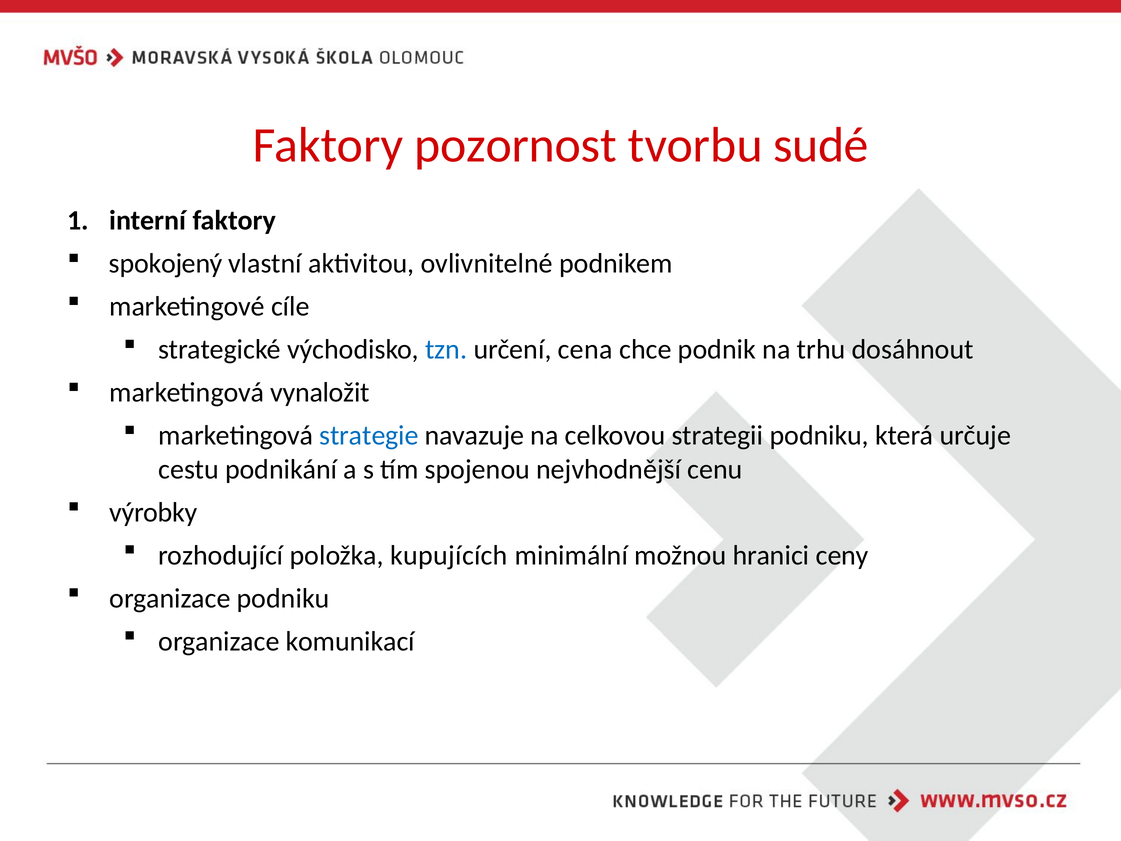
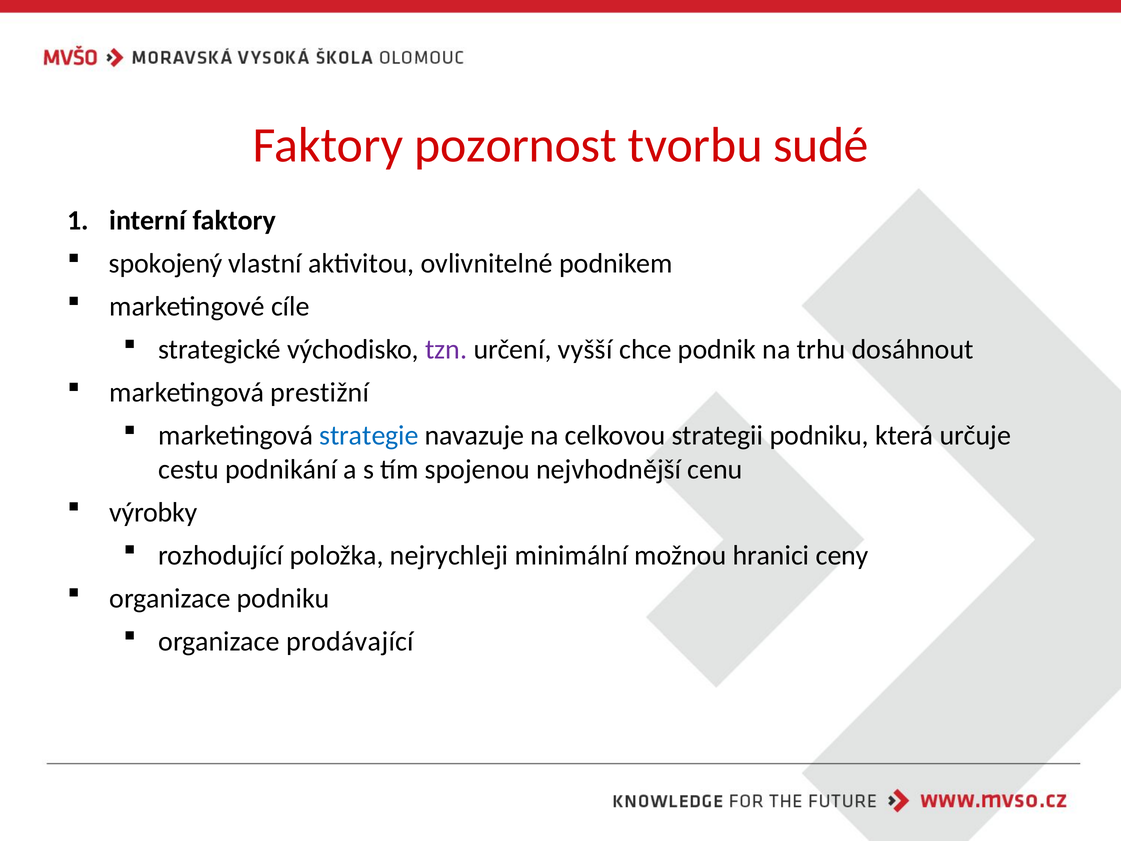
tzn colour: blue -> purple (446, 350)
cena: cena -> vyšší (585, 350)
vynaložit: vynaložit -> prestižní (320, 393)
kupujících: kupujících -> nejrychleji (449, 555)
komunikací: komunikací -> prodávající (350, 641)
